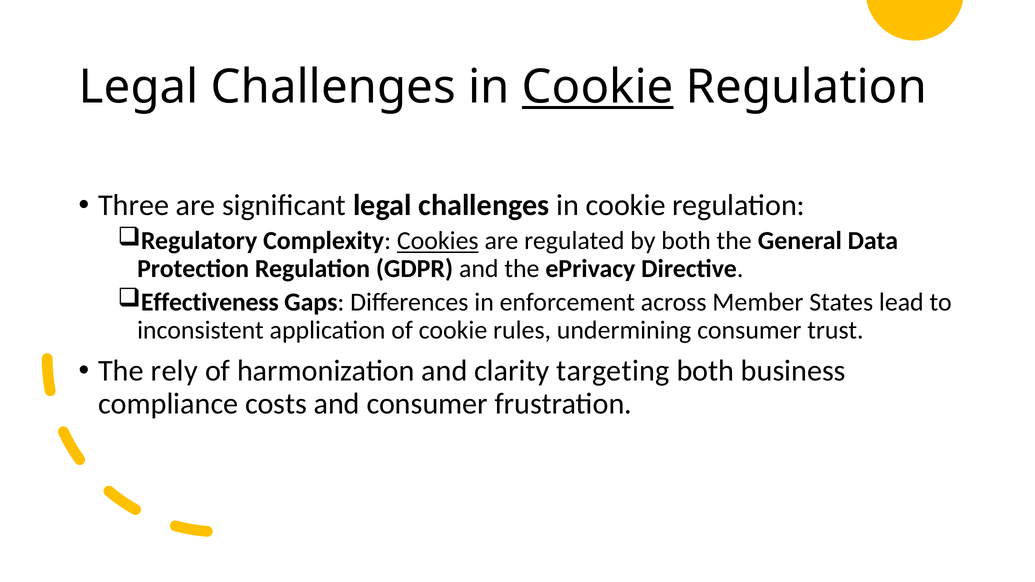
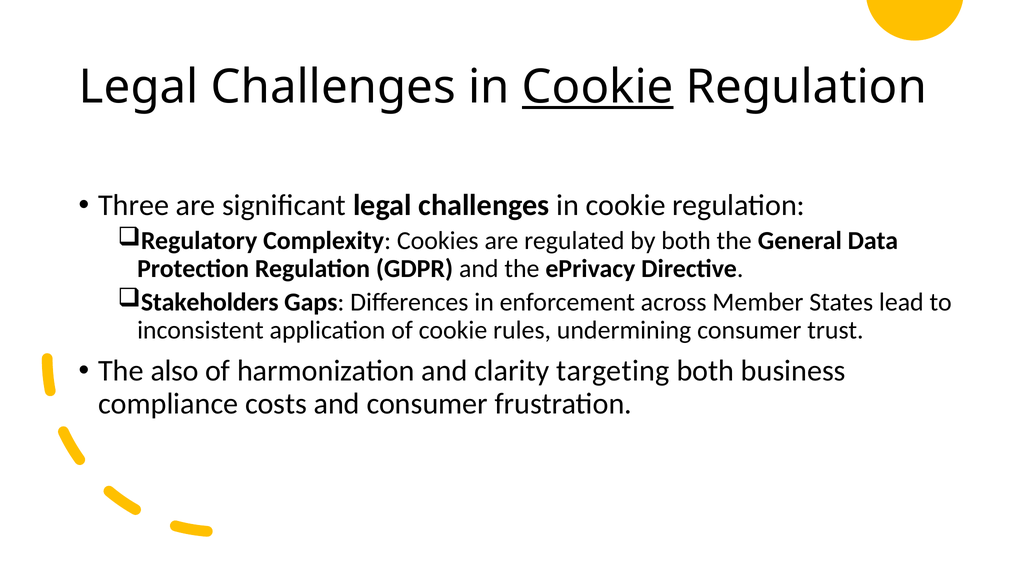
Cookies underline: present -> none (438, 241)
Effectiveness: Effectiveness -> Stakeholders (210, 302)
rely: rely -> also (175, 371)
